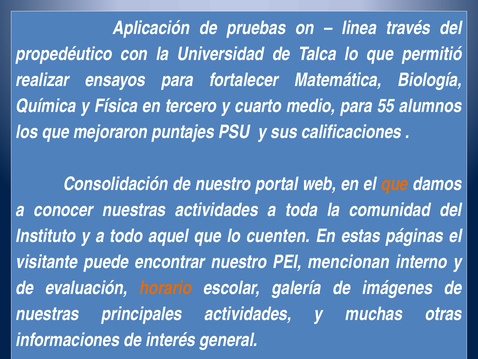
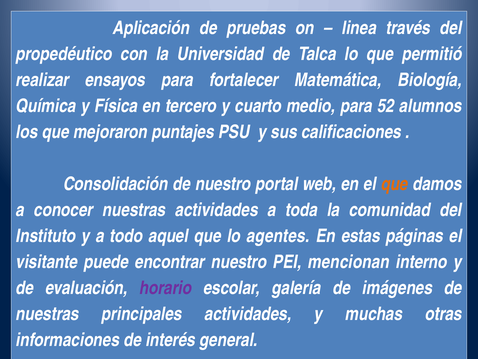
55: 55 -> 52 (386, 106)
cuenten: cuenten -> agentes (278, 236)
horario colour: orange -> purple (166, 288)
